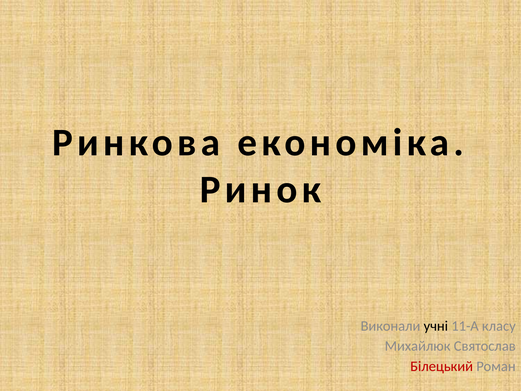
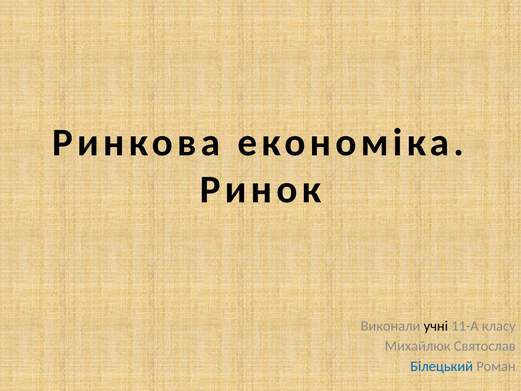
Білецький colour: red -> blue (442, 366)
